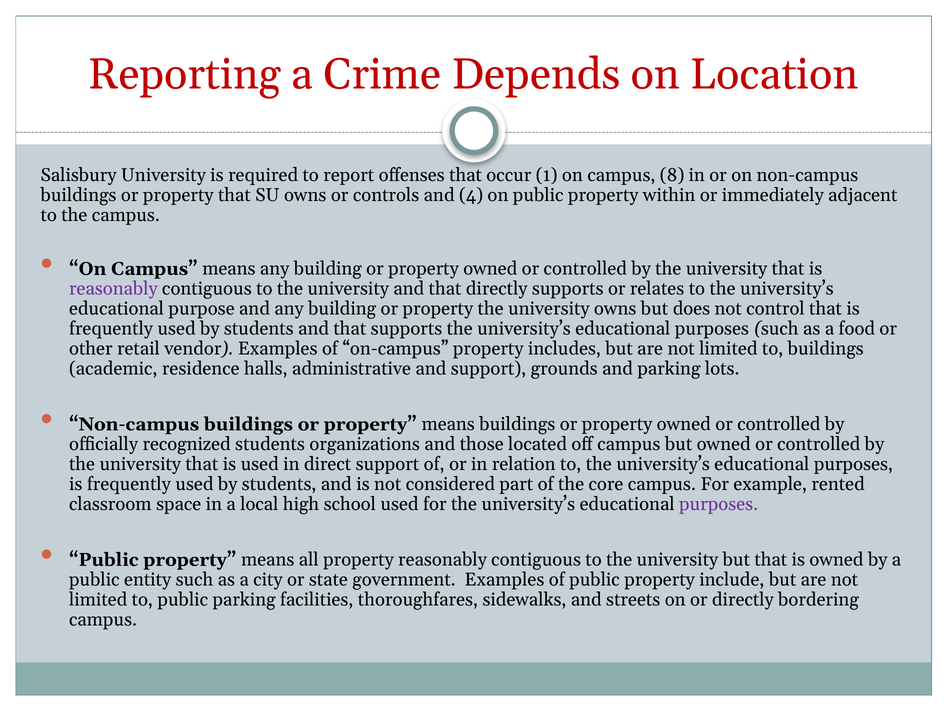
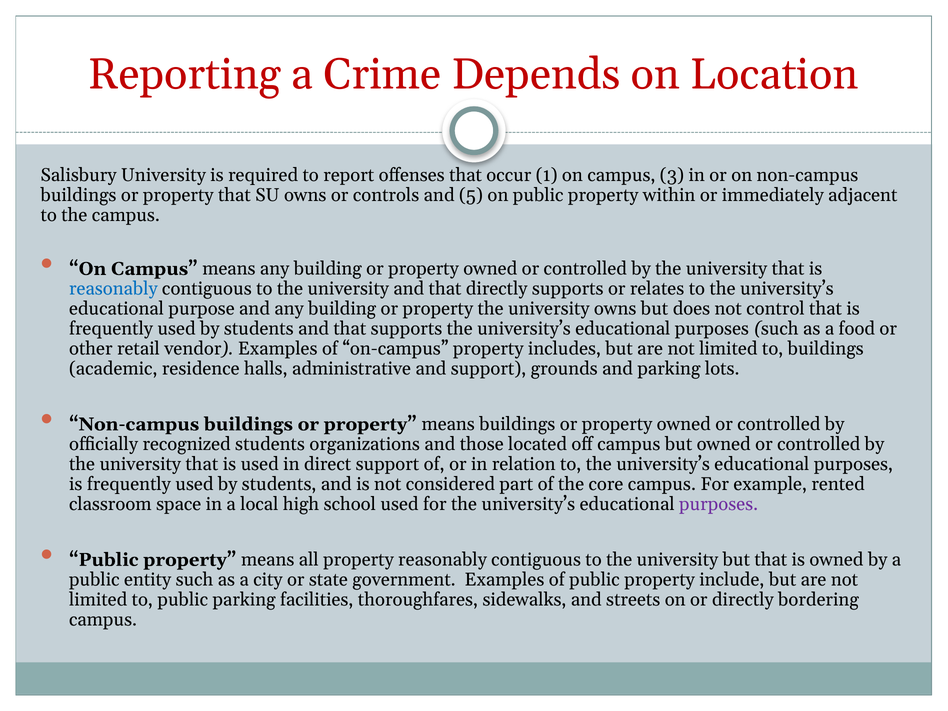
8: 8 -> 3 (672, 175)
4: 4 -> 5 (471, 195)
reasonably colour: purple -> blue (113, 289)
